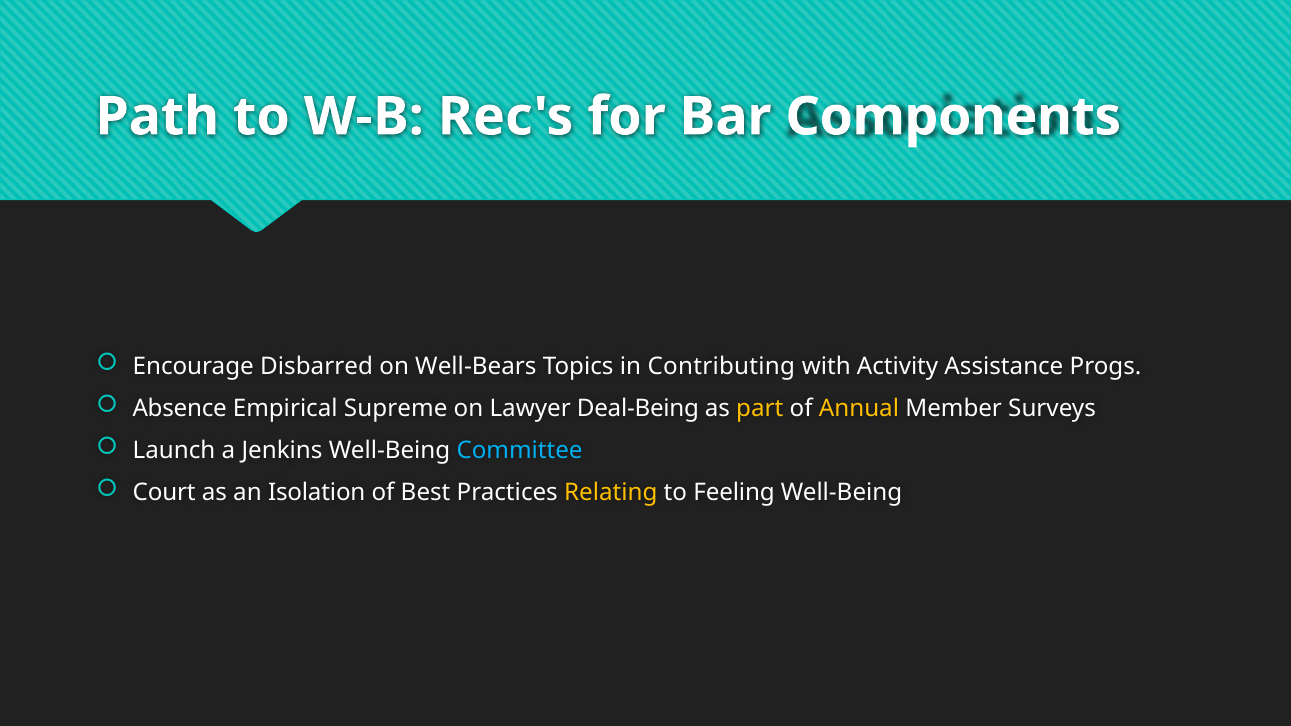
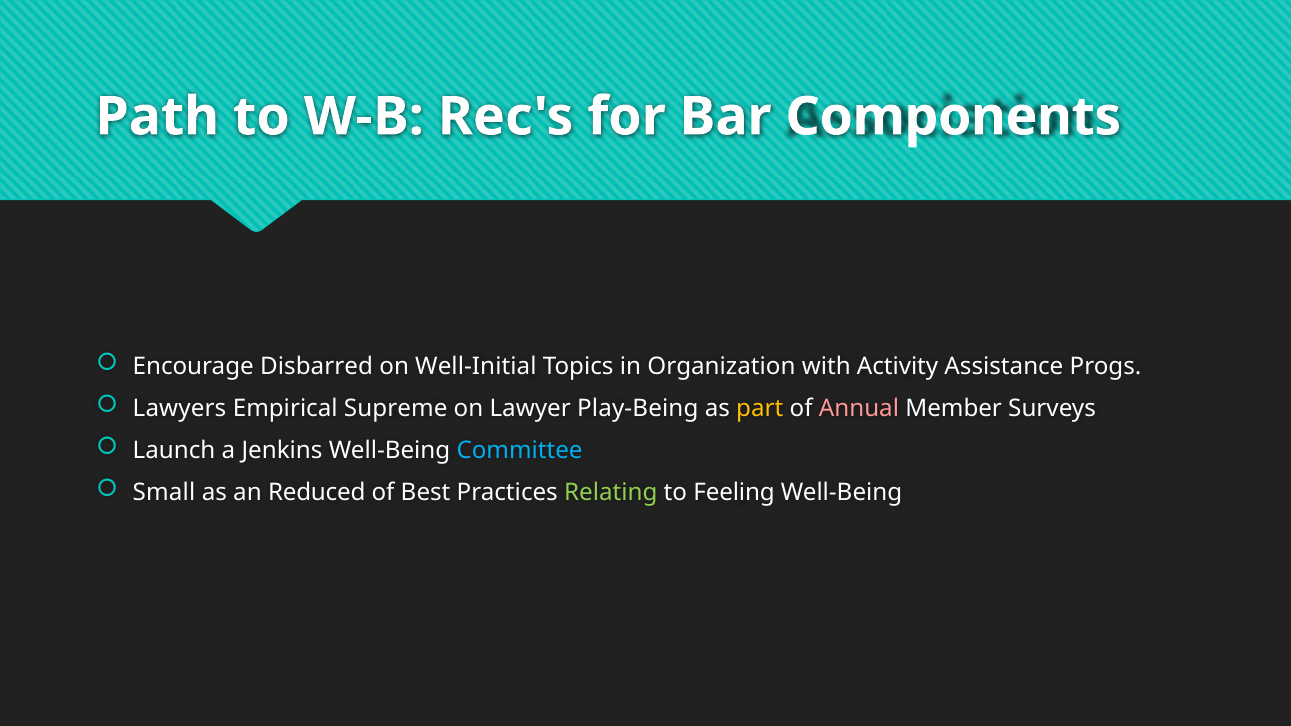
Well-Bears: Well-Bears -> Well-Initial (476, 367)
Contributing: Contributing -> Organization (721, 367)
Absence: Absence -> Lawyers (180, 409)
Deal-Being: Deal-Being -> Play-Being (638, 409)
Annual colour: yellow -> pink (859, 409)
Court: Court -> Small (164, 492)
Isolation: Isolation -> Reduced (317, 492)
Relating colour: yellow -> light green (611, 492)
